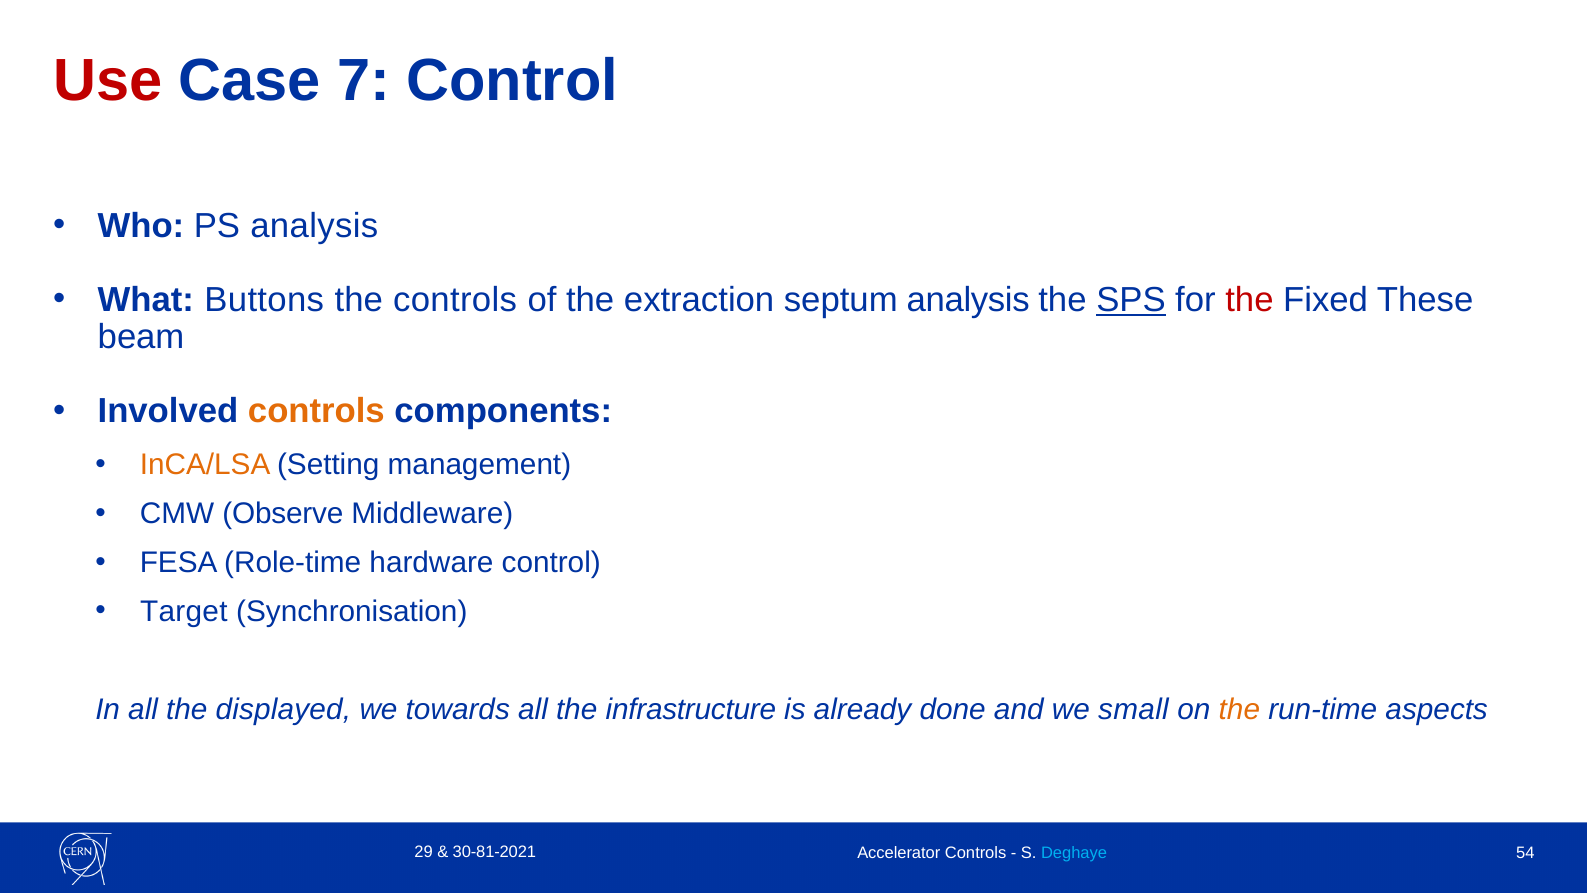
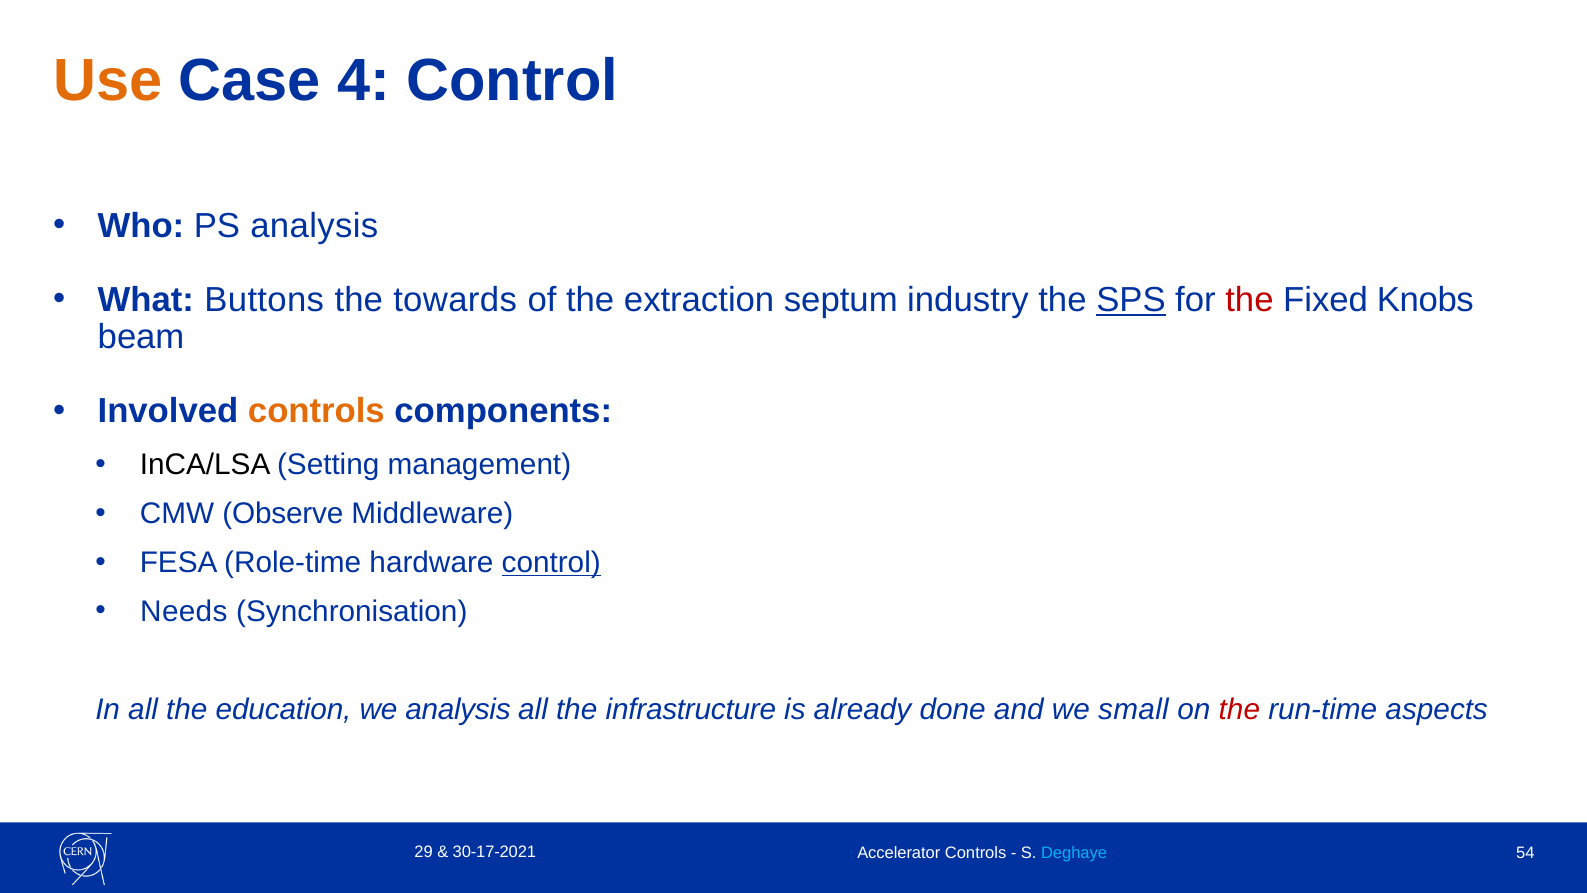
Use colour: red -> orange (108, 80)
7: 7 -> 4 (364, 80)
the controls: controls -> towards (455, 300)
septum analysis: analysis -> industry (968, 300)
These: These -> Knobs (1425, 300)
InCA/LSA colour: orange -> black (205, 465)
control underline: none -> present (551, 563)
Target: Target -> Needs (184, 611)
displayed: displayed -> education (284, 709)
we towards: towards -> analysis (458, 709)
the colour: orange -> red (1239, 709)
30-81-2021: 30-81-2021 -> 30-17-2021 (494, 852)
